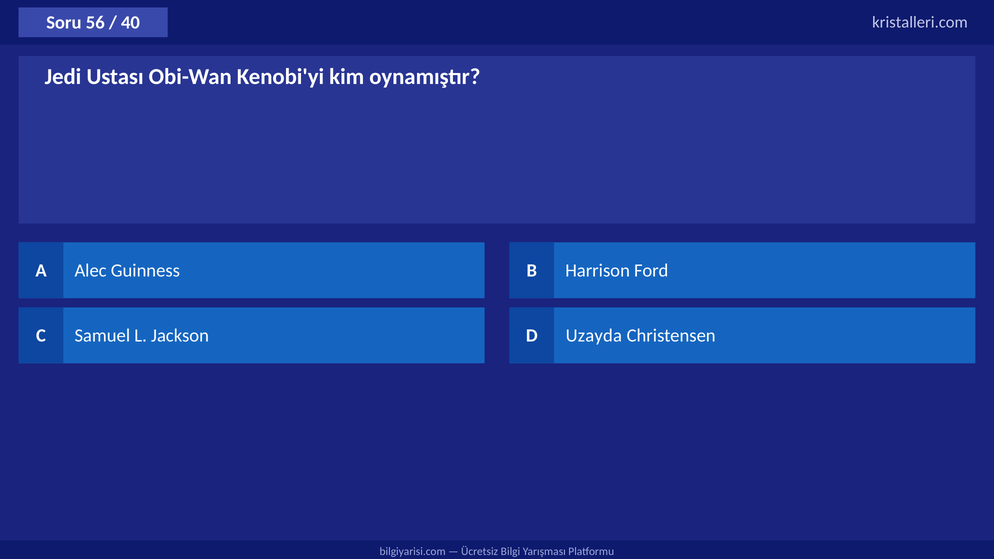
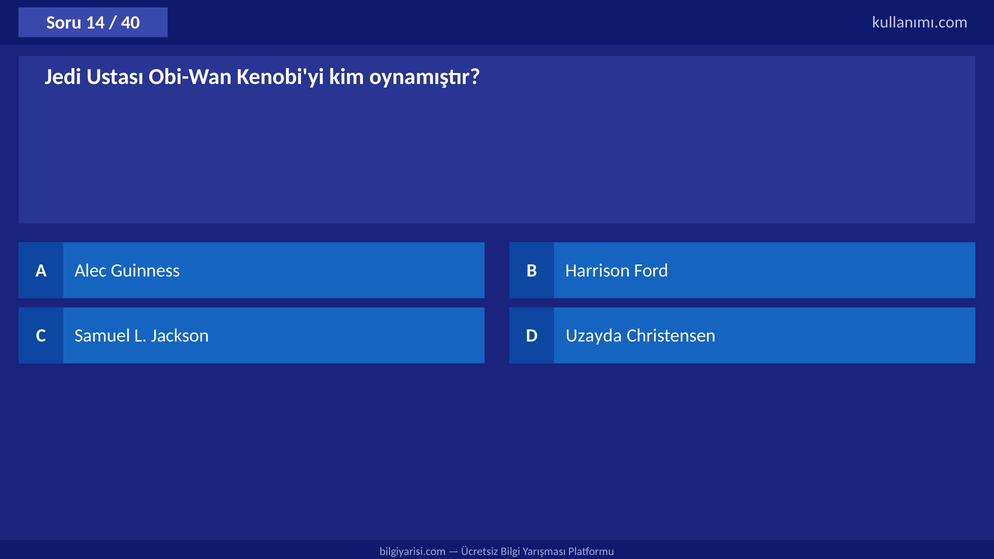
56: 56 -> 14 (95, 23)
kristalleri.com: kristalleri.com -> kullanımı.com (920, 23)
